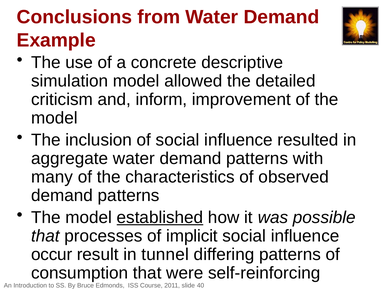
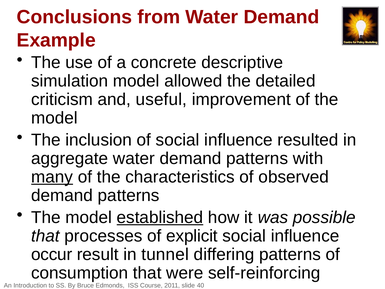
inform: inform -> useful (161, 99)
many underline: none -> present (52, 177)
implicit: implicit -> explicit (192, 236)
